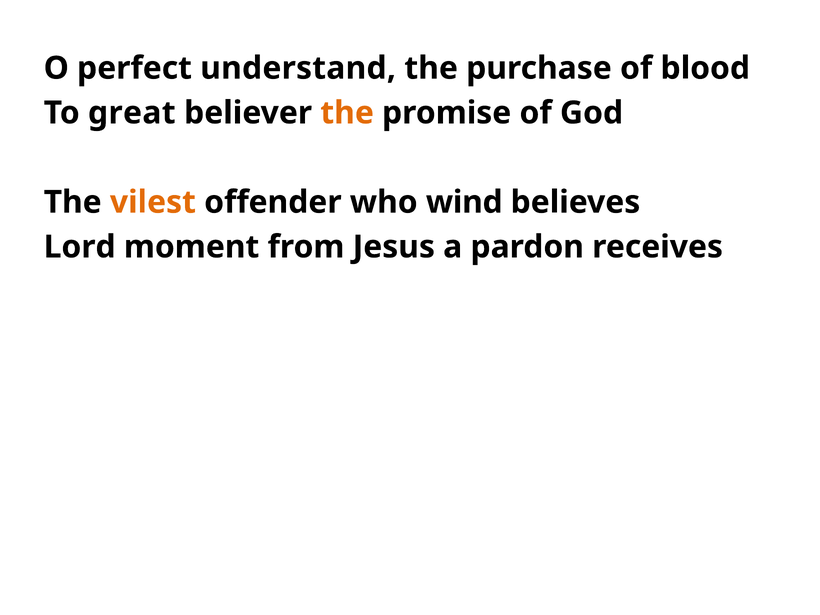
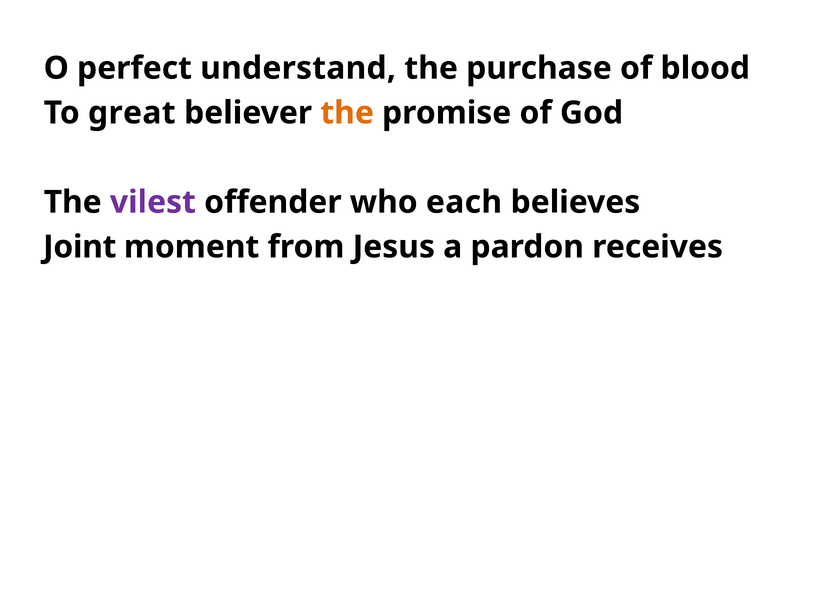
vilest colour: orange -> purple (153, 202)
wind: wind -> each (464, 202)
Lord: Lord -> Joint (80, 247)
